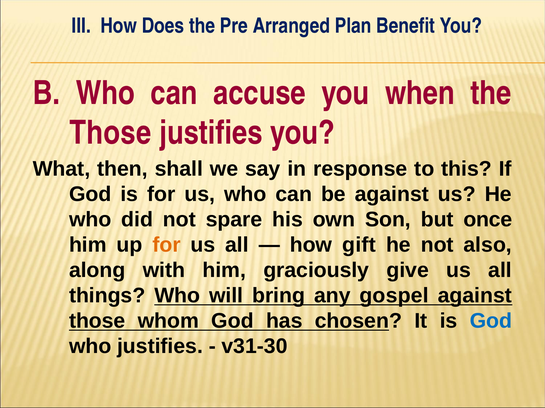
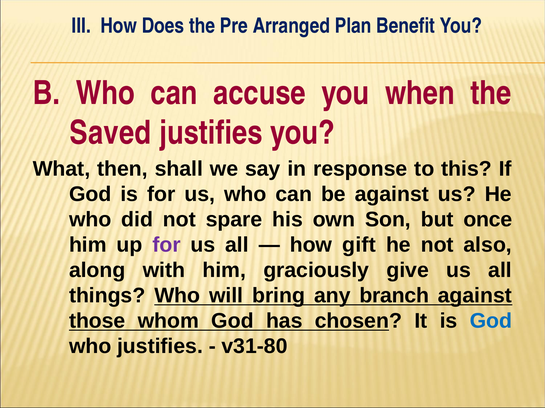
Those: Those -> Saved (110, 133)
for colour: orange -> purple (166, 245)
gospel: gospel -> branch (394, 296)
v31-30: v31-30 -> v31-80 (255, 347)
